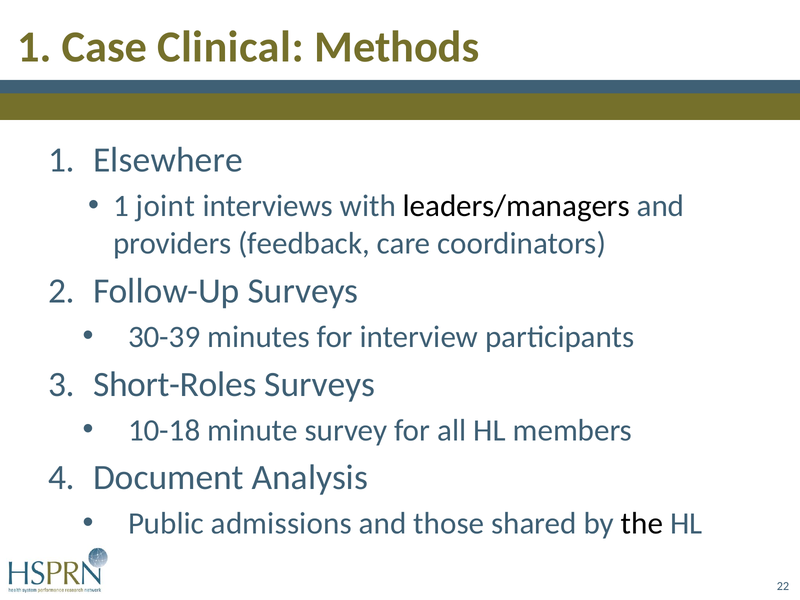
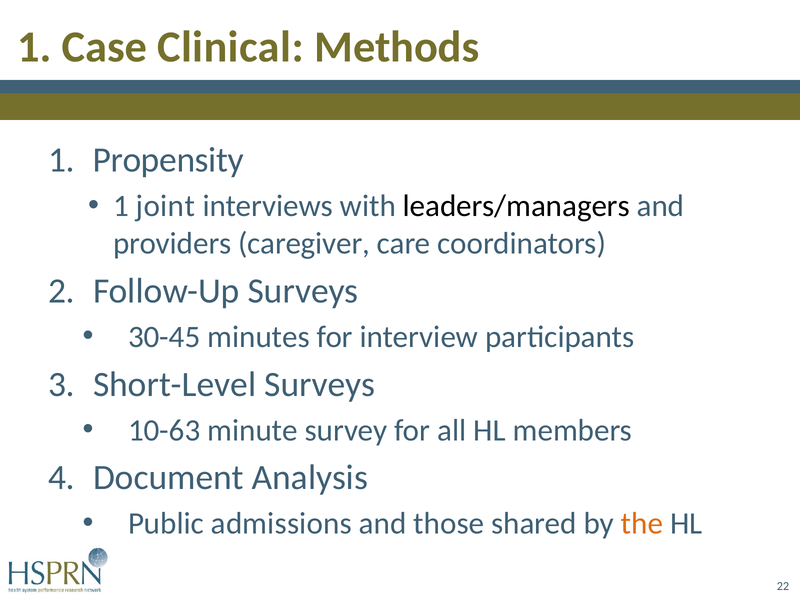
Elsewhere: Elsewhere -> Propensity (168, 160)
feedback: feedback -> caregiver (304, 243)
30-39: 30-39 -> 30-45 (164, 337)
Short-Roles: Short-Roles -> Short-Level (175, 384)
10-18: 10-18 -> 10-63 (164, 430)
the colour: black -> orange (642, 524)
